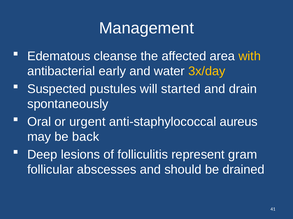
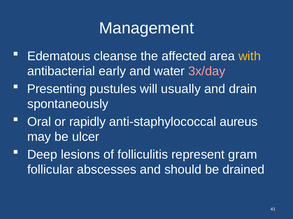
3x/day colour: yellow -> pink (207, 71)
Suspected: Suspected -> Presenting (57, 89)
started: started -> usually (181, 89)
urgent: urgent -> rapidly (88, 122)
back: back -> ulcer (86, 137)
